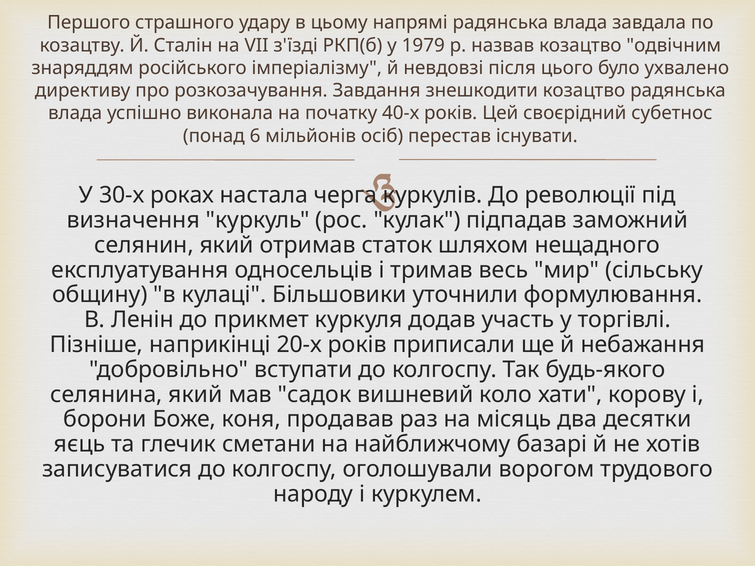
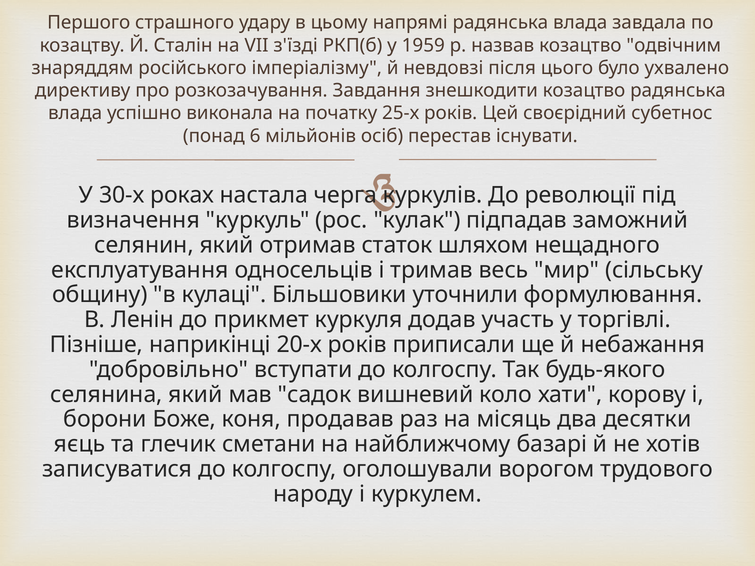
1979: 1979 -> 1959 (423, 45)
40-х: 40-х -> 25-х (401, 113)
